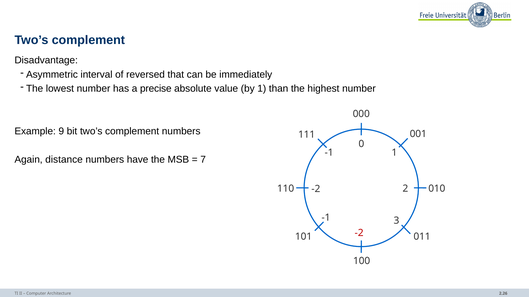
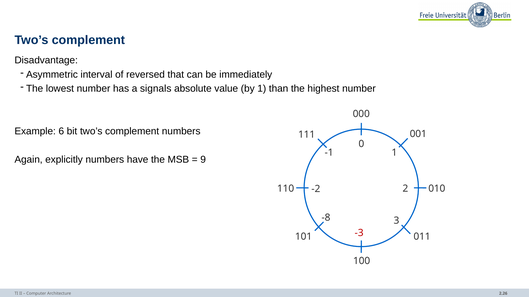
precise: precise -> signals (156, 89)
9: 9 -> 6 (61, 131)
distance: distance -> explicitly (64, 160)
7: 7 -> 9 (203, 160)
-1: -1 -> -8 (326, 218)
-2: -2 -> -3 (359, 233)
